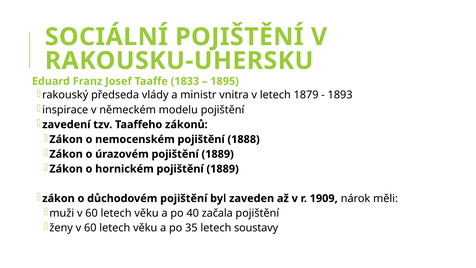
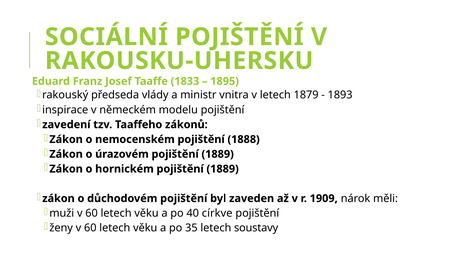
začala: začala -> církve (217, 213)
